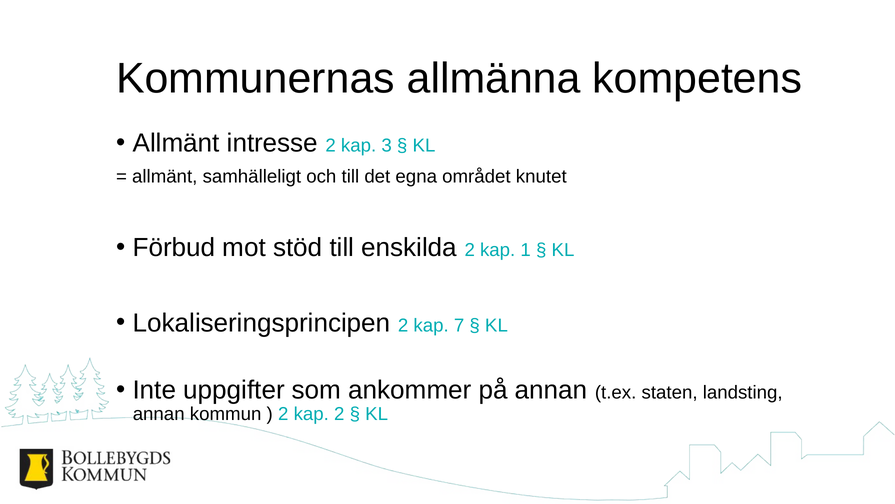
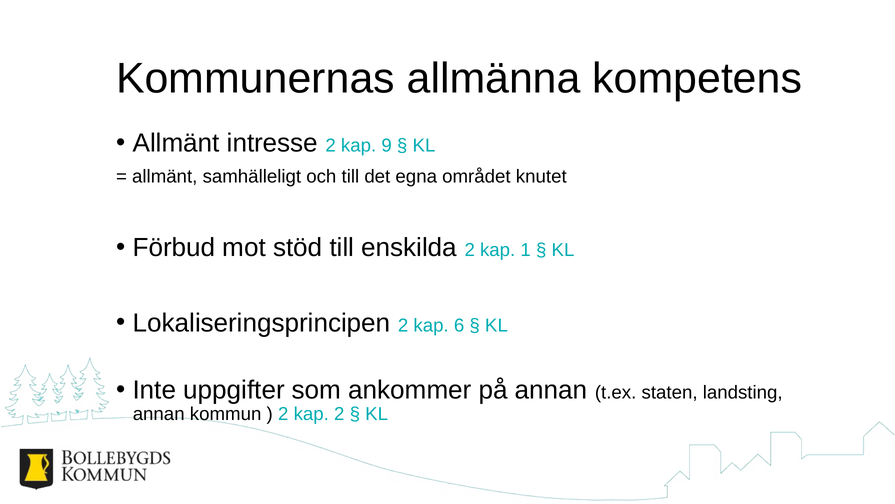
3: 3 -> 9 (387, 145)
7: 7 -> 6 (459, 325)
